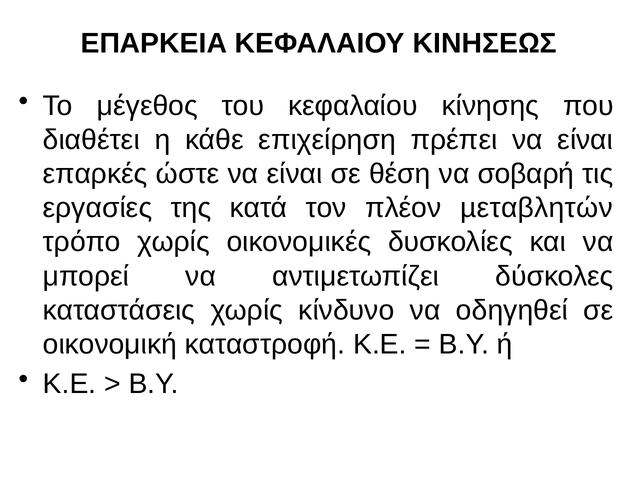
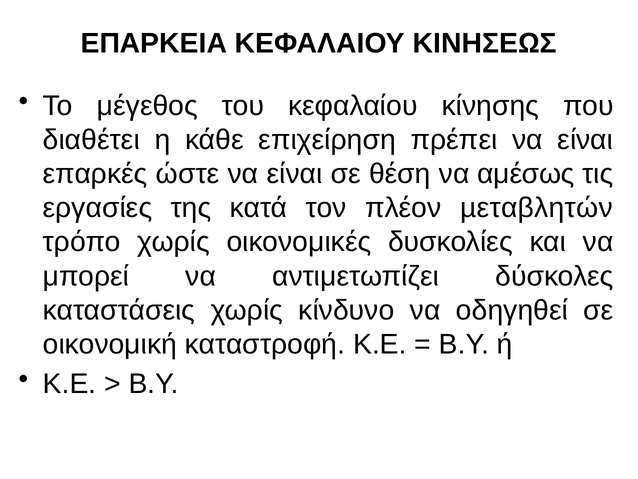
σοβαρή: σοβαρή -> αμέσως (526, 174)
